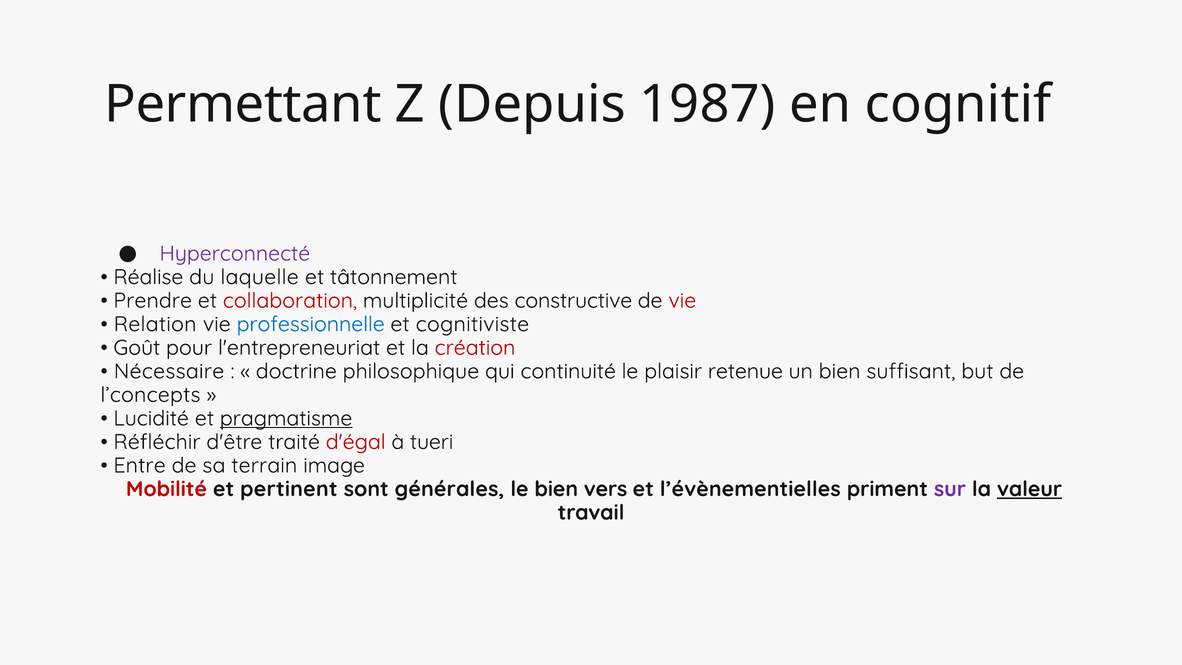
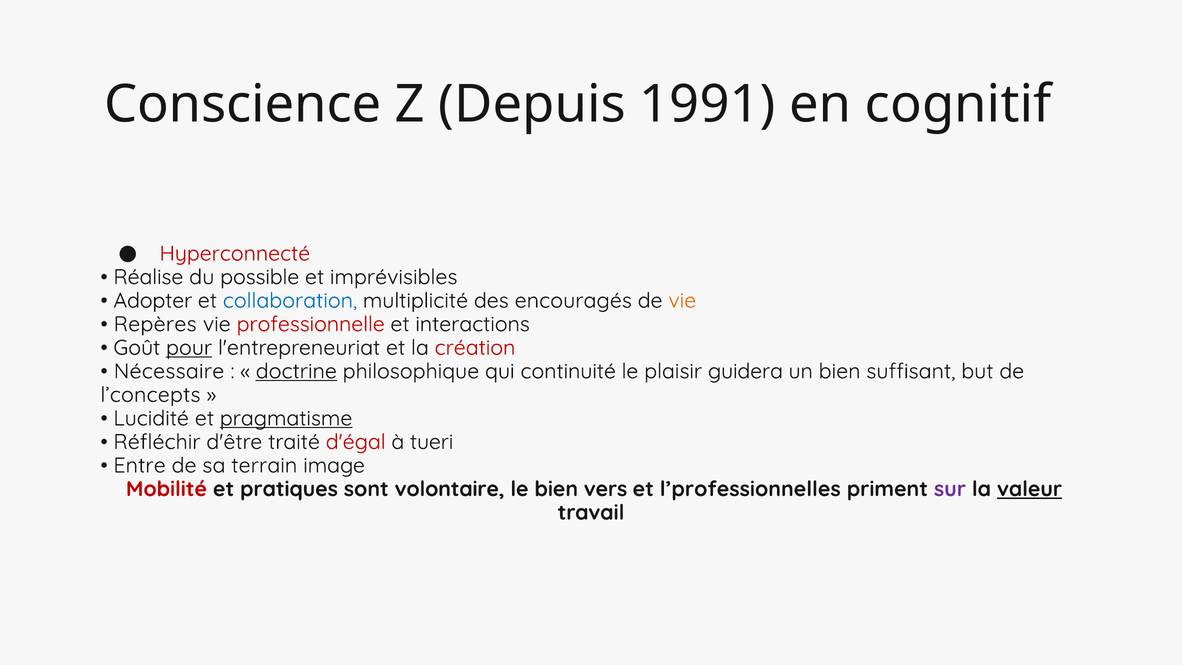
Permettant: Permettant -> Conscience (243, 105)
1987: 1987 -> 1991 (707, 105)
Hyperconnecté colour: purple -> red (235, 254)
laquelle: laquelle -> possible (260, 277)
tâtonnement: tâtonnement -> imprévisibles (394, 277)
Prendre: Prendre -> Adopter (153, 301)
collaboration colour: red -> blue (290, 301)
constructive: constructive -> encouragés (573, 301)
vie colour: red -> orange (682, 301)
Relation: Relation -> Repères (155, 324)
professionnelle colour: blue -> red (311, 324)
cognitiviste: cognitiviste -> interactions (473, 324)
pour underline: none -> present (189, 348)
doctrine underline: none -> present (296, 371)
retenue: retenue -> guidera (745, 371)
pertinent: pertinent -> pratiques (289, 489)
générales: générales -> volontaire (450, 489)
l’évènementielles: l’évènementielles -> l’professionnelles (750, 489)
